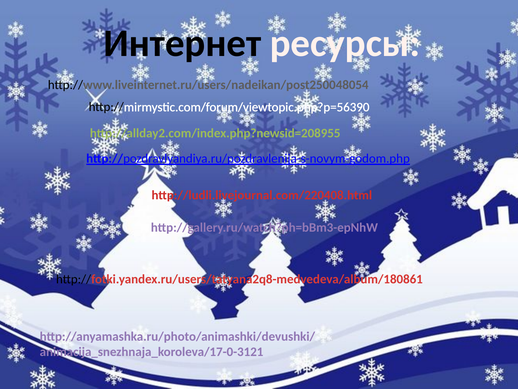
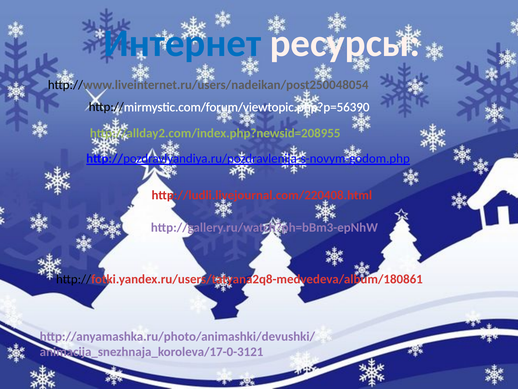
Интернет colour: black -> blue (182, 43)
